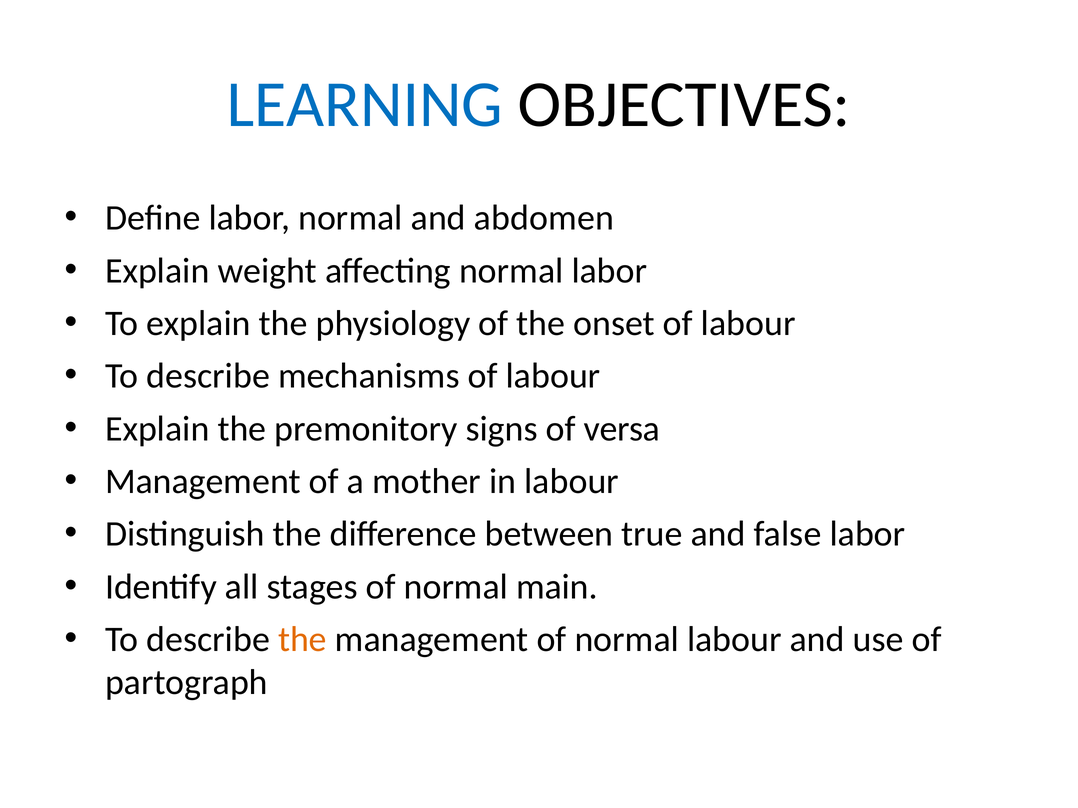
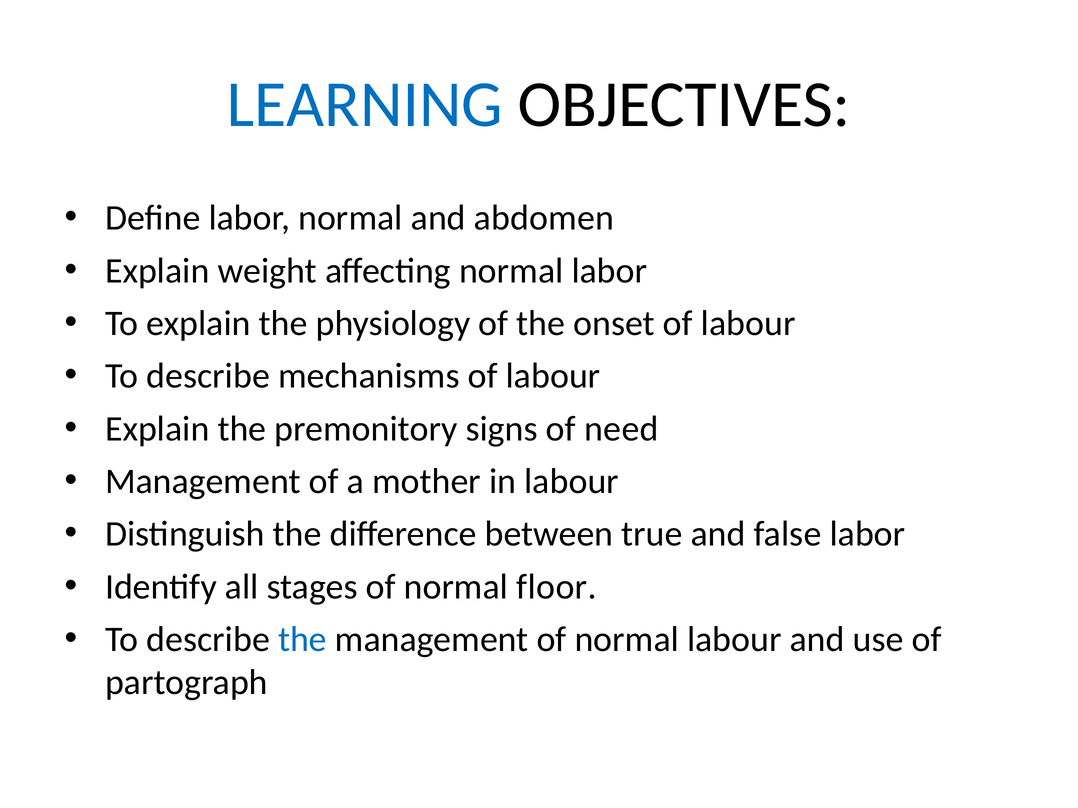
versa: versa -> need (622, 429)
main: main -> floor (557, 587)
the colour: orange -> blue (302, 640)
